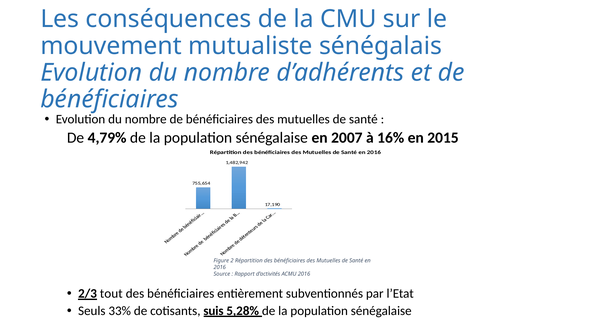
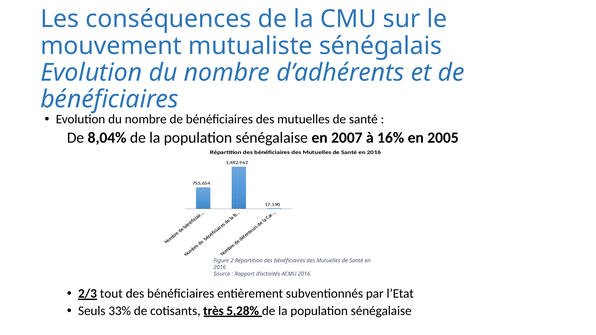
4,79%: 4,79% -> 8,04% (107, 138)
2015: 2015 -> 2005 (443, 138)
suis: suis -> très (213, 311)
